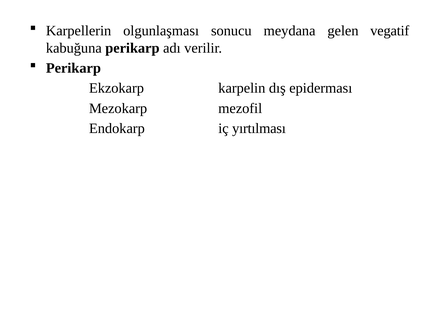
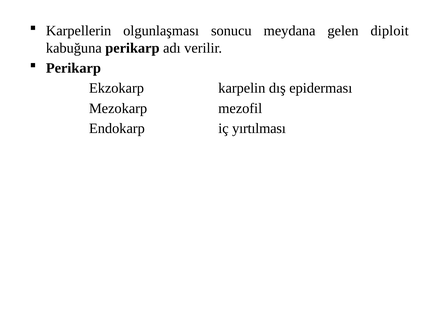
vegatif: vegatif -> diploit (390, 31)
